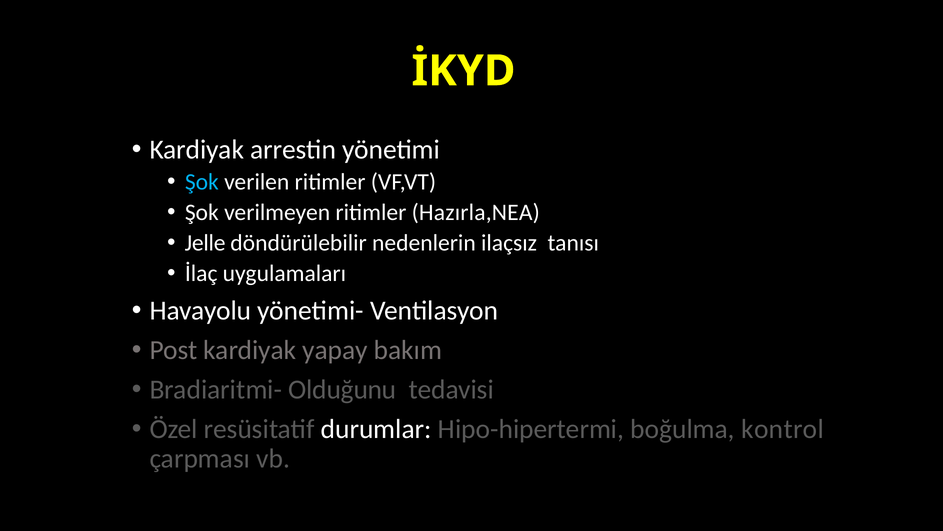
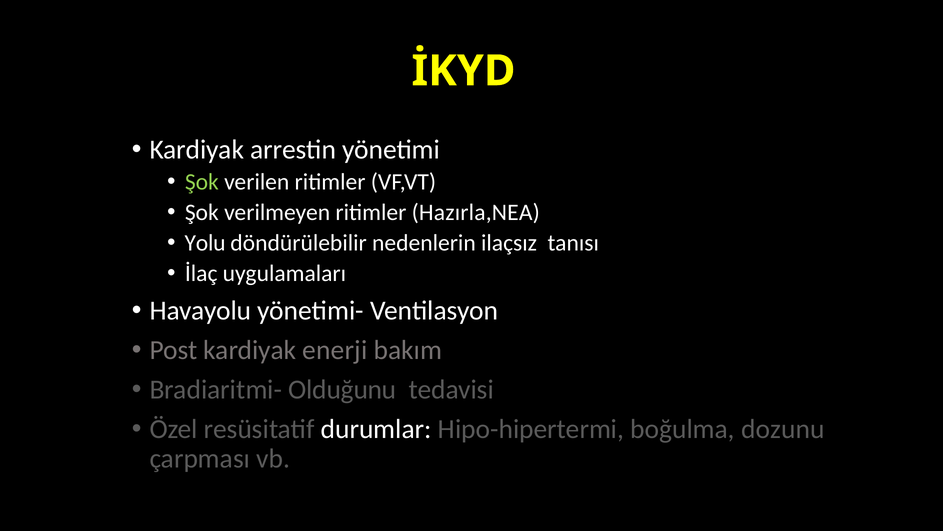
Şok colour: light blue -> light green (202, 182)
Jelle: Jelle -> Yolu (205, 243)
yapay: yapay -> enerji (335, 350)
kontrol: kontrol -> dozunu (783, 429)
